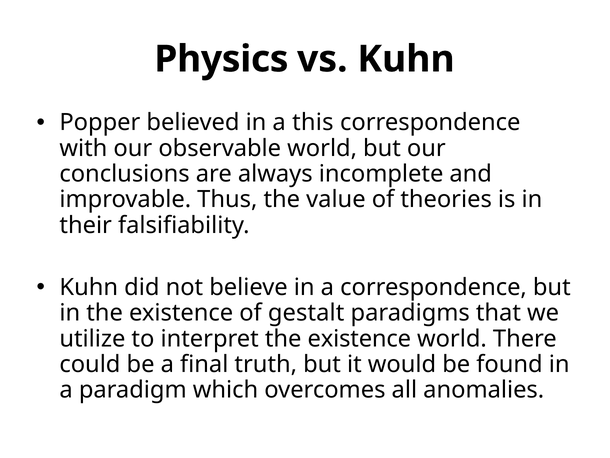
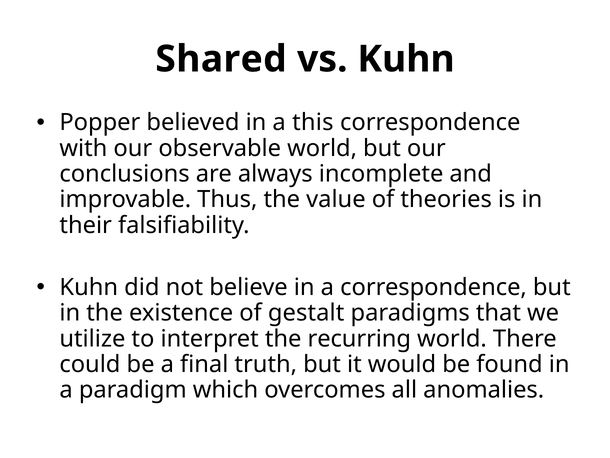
Physics: Physics -> Shared (221, 59)
interpret the existence: existence -> recurring (359, 338)
